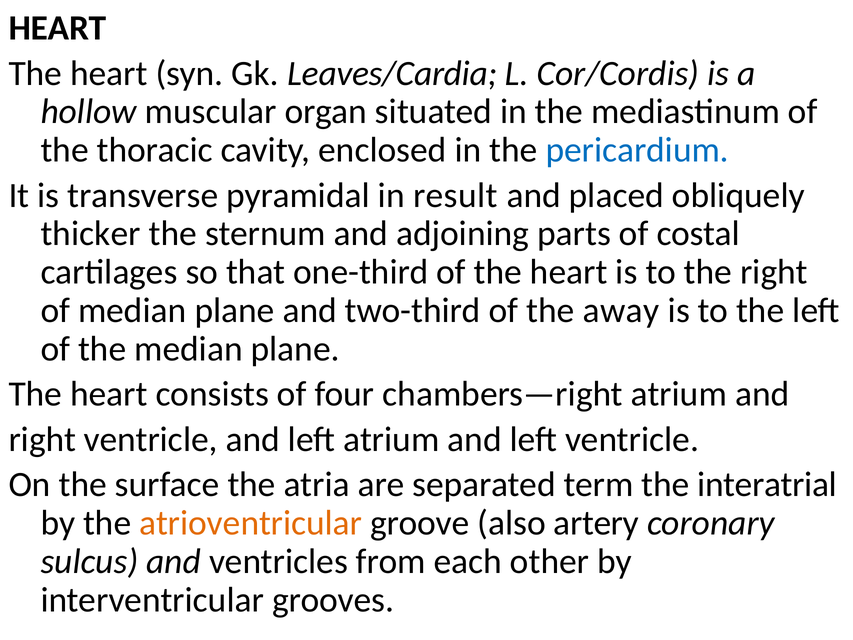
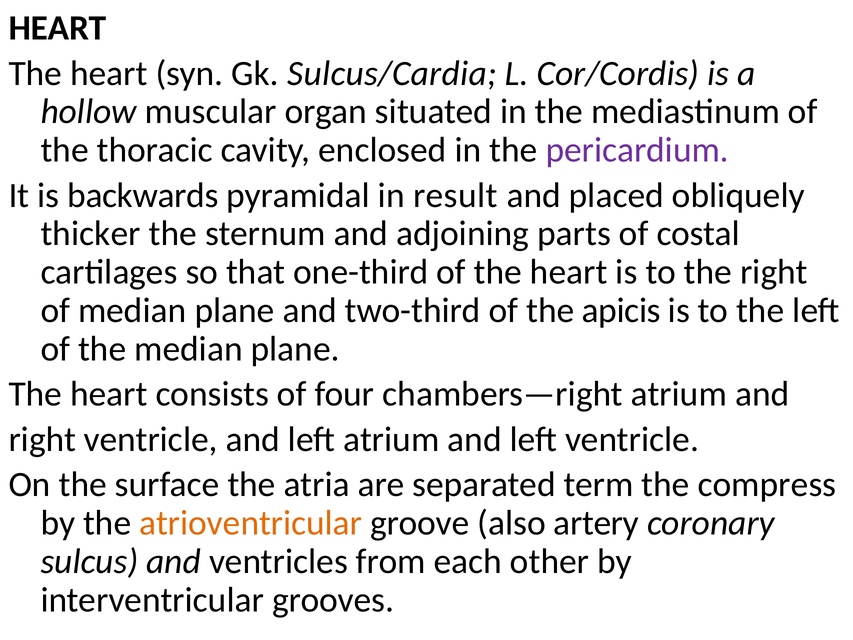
Leaves/Cardia: Leaves/Cardia -> Sulcus/Cardia (392, 73)
pericardium colour: blue -> purple (637, 150)
transverse: transverse -> backwards (143, 195)
away: away -> apicis (621, 310)
interatrial: interatrial -> compress (767, 484)
